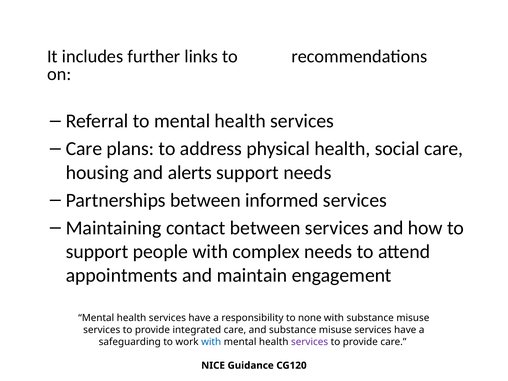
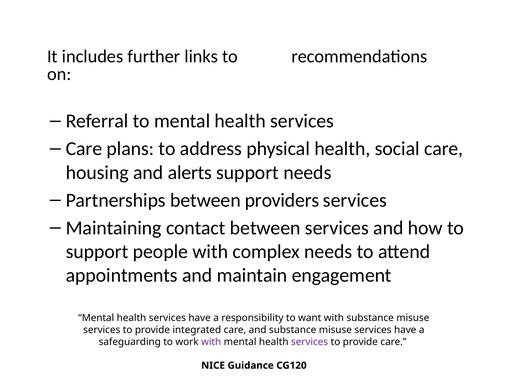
informed: informed -> providers (282, 200)
none: none -> want (310, 318)
with colour: blue -> purple (211, 342)
